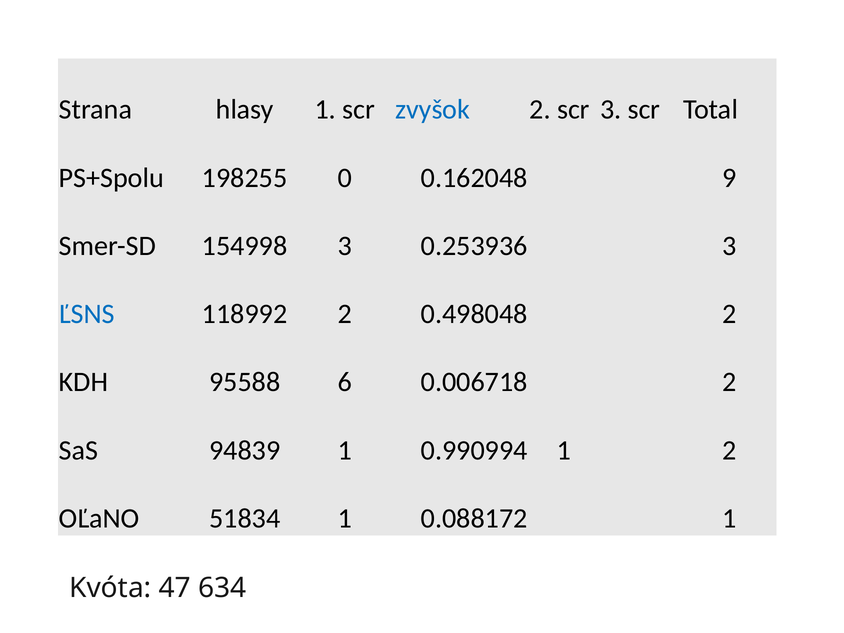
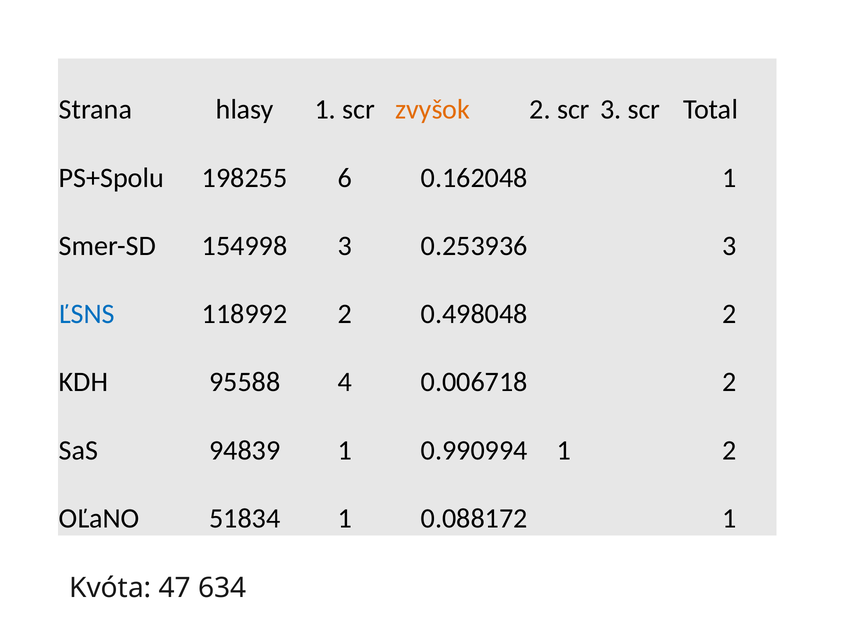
zvyšok colour: blue -> orange (433, 110)
0: 0 -> 6 (345, 178)
0.162048 9: 9 -> 1 (729, 178)
6: 6 -> 4 (345, 382)
